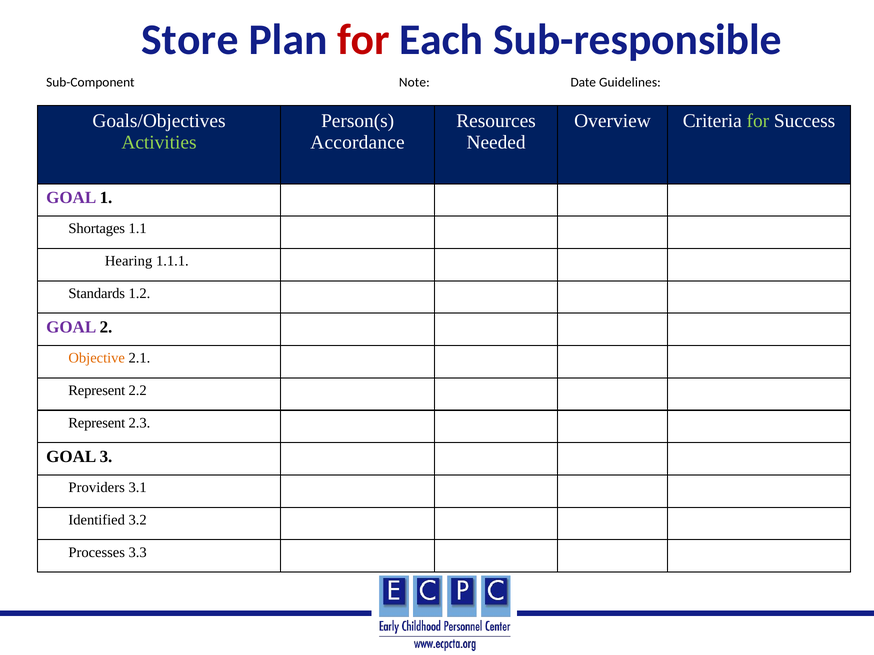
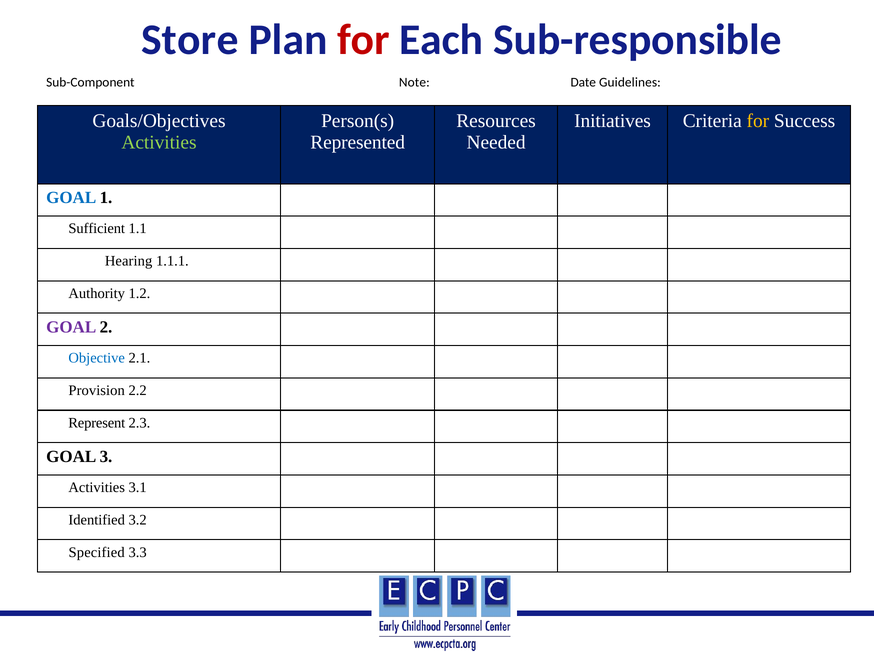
Overview: Overview -> Initiatives (613, 121)
for colour: light green -> yellow (758, 121)
Accordance: Accordance -> Represented (358, 142)
GOAL colour: purple -> blue (71, 198)
Shortages: Shortages -> Sufficient (97, 229)
Standards: Standards -> Authority (97, 294)
Objective colour: orange -> blue (97, 358)
Represent: Represent -> Provision (97, 391)
Providers: Providers -> Activities (97, 488)
Processes: Processes -> Specified (97, 553)
